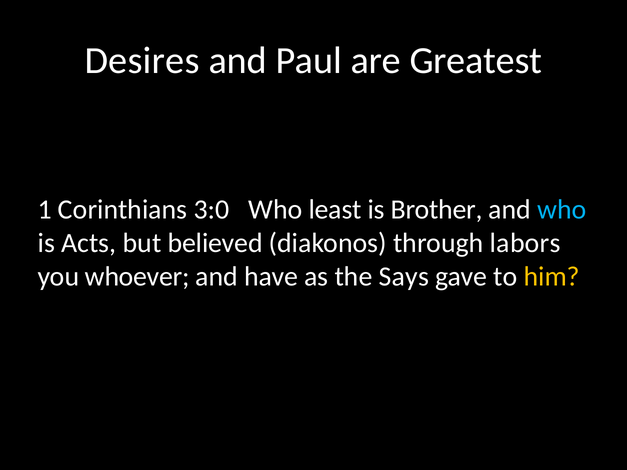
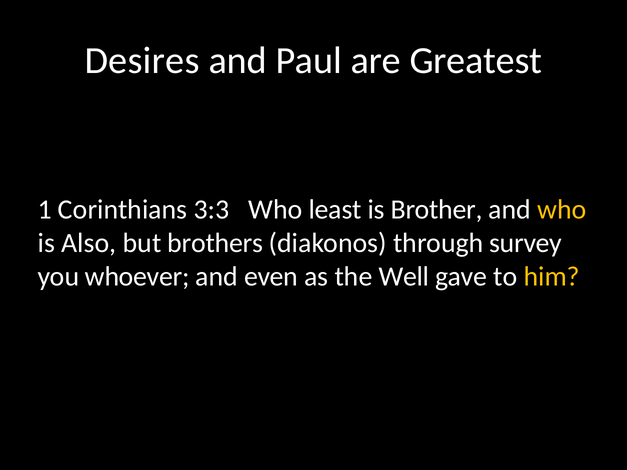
3:0: 3:0 -> 3:3 (211, 210)
who colour: light blue -> yellow (562, 210)
Acts: Acts -> Also (89, 243)
believed: believed -> brothers (215, 243)
labors: labors -> survey (526, 243)
have: have -> even (271, 276)
Says: Says -> Well (404, 276)
